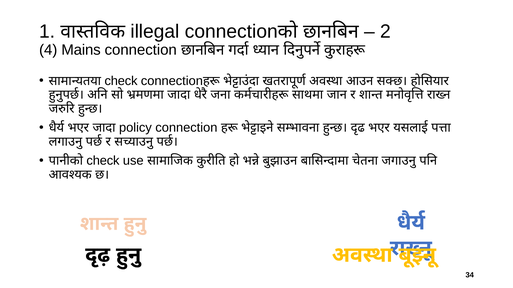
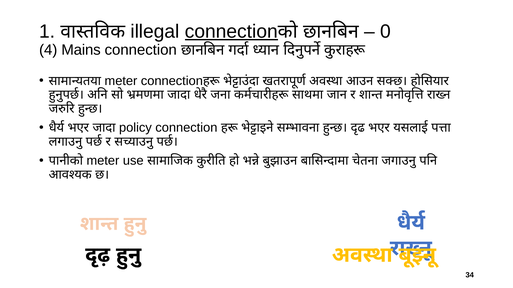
connection underline: none -> present (231, 32)
2: 2 -> 0 (386, 32)
check: check -> meter (121, 81)
check: check -> meter (103, 161)
